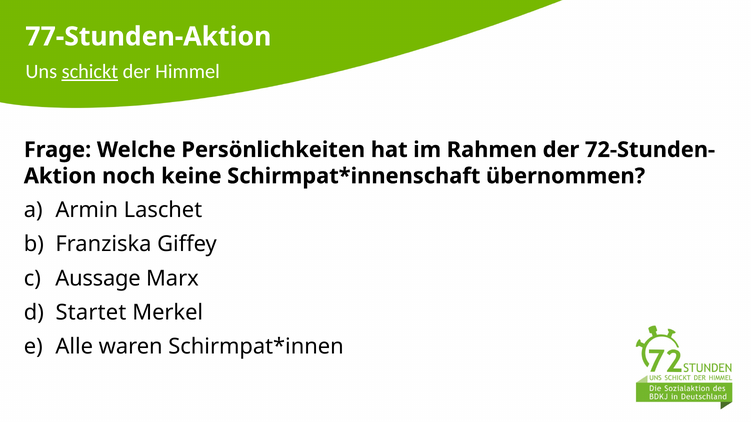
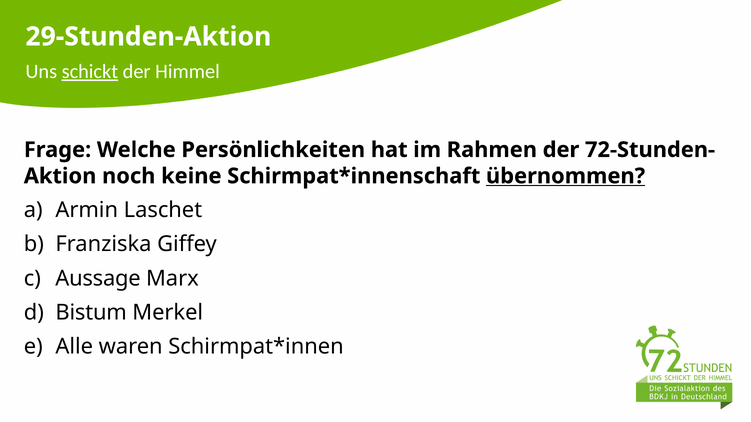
77-Stunden-Aktion: 77-Stunden-Aktion -> 29-Stunden-Aktion (148, 37)
übernommen underline: none -> present (566, 176)
Startet: Startet -> Bistum (91, 313)
